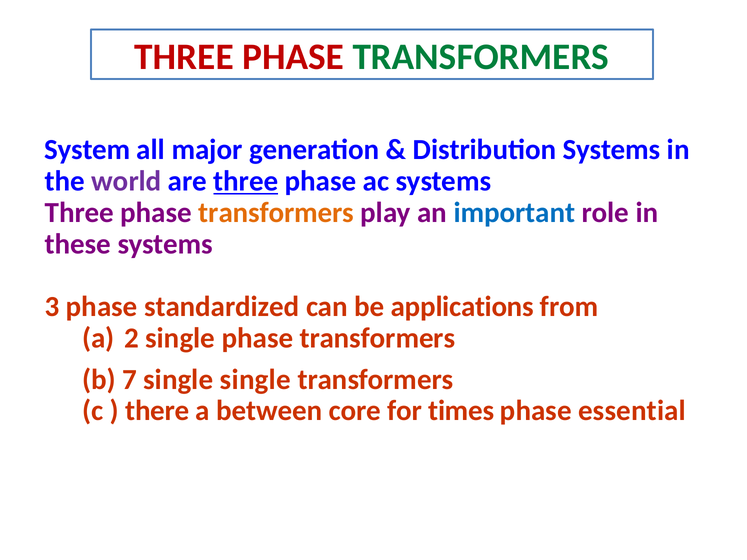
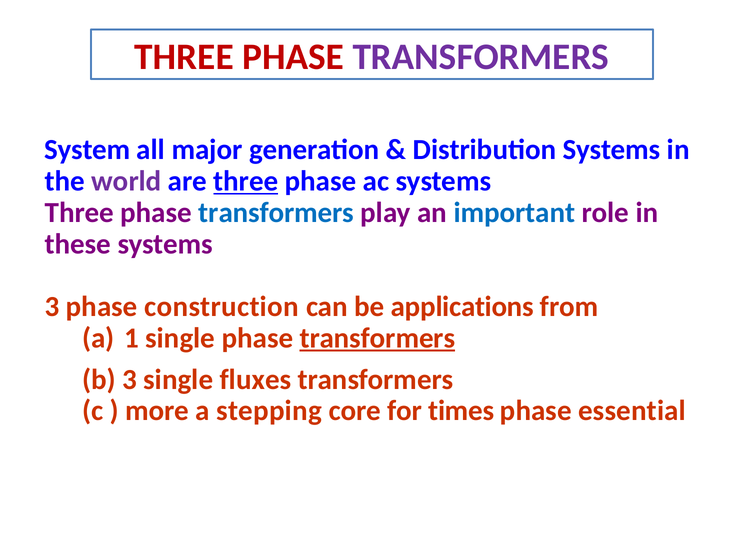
TRANSFORMERS colour: green -> purple (481, 57)
transformers colour: orange -> blue (276, 213)
standardized: standardized -> construction (222, 307)
2: 2 -> 1 (131, 338)
transformers underline: none -> present (377, 338)
b 7: 7 -> 3 (130, 380)
single single: single -> fluxes (255, 380)
there: there -> more (157, 411)
between: between -> stepping (269, 411)
